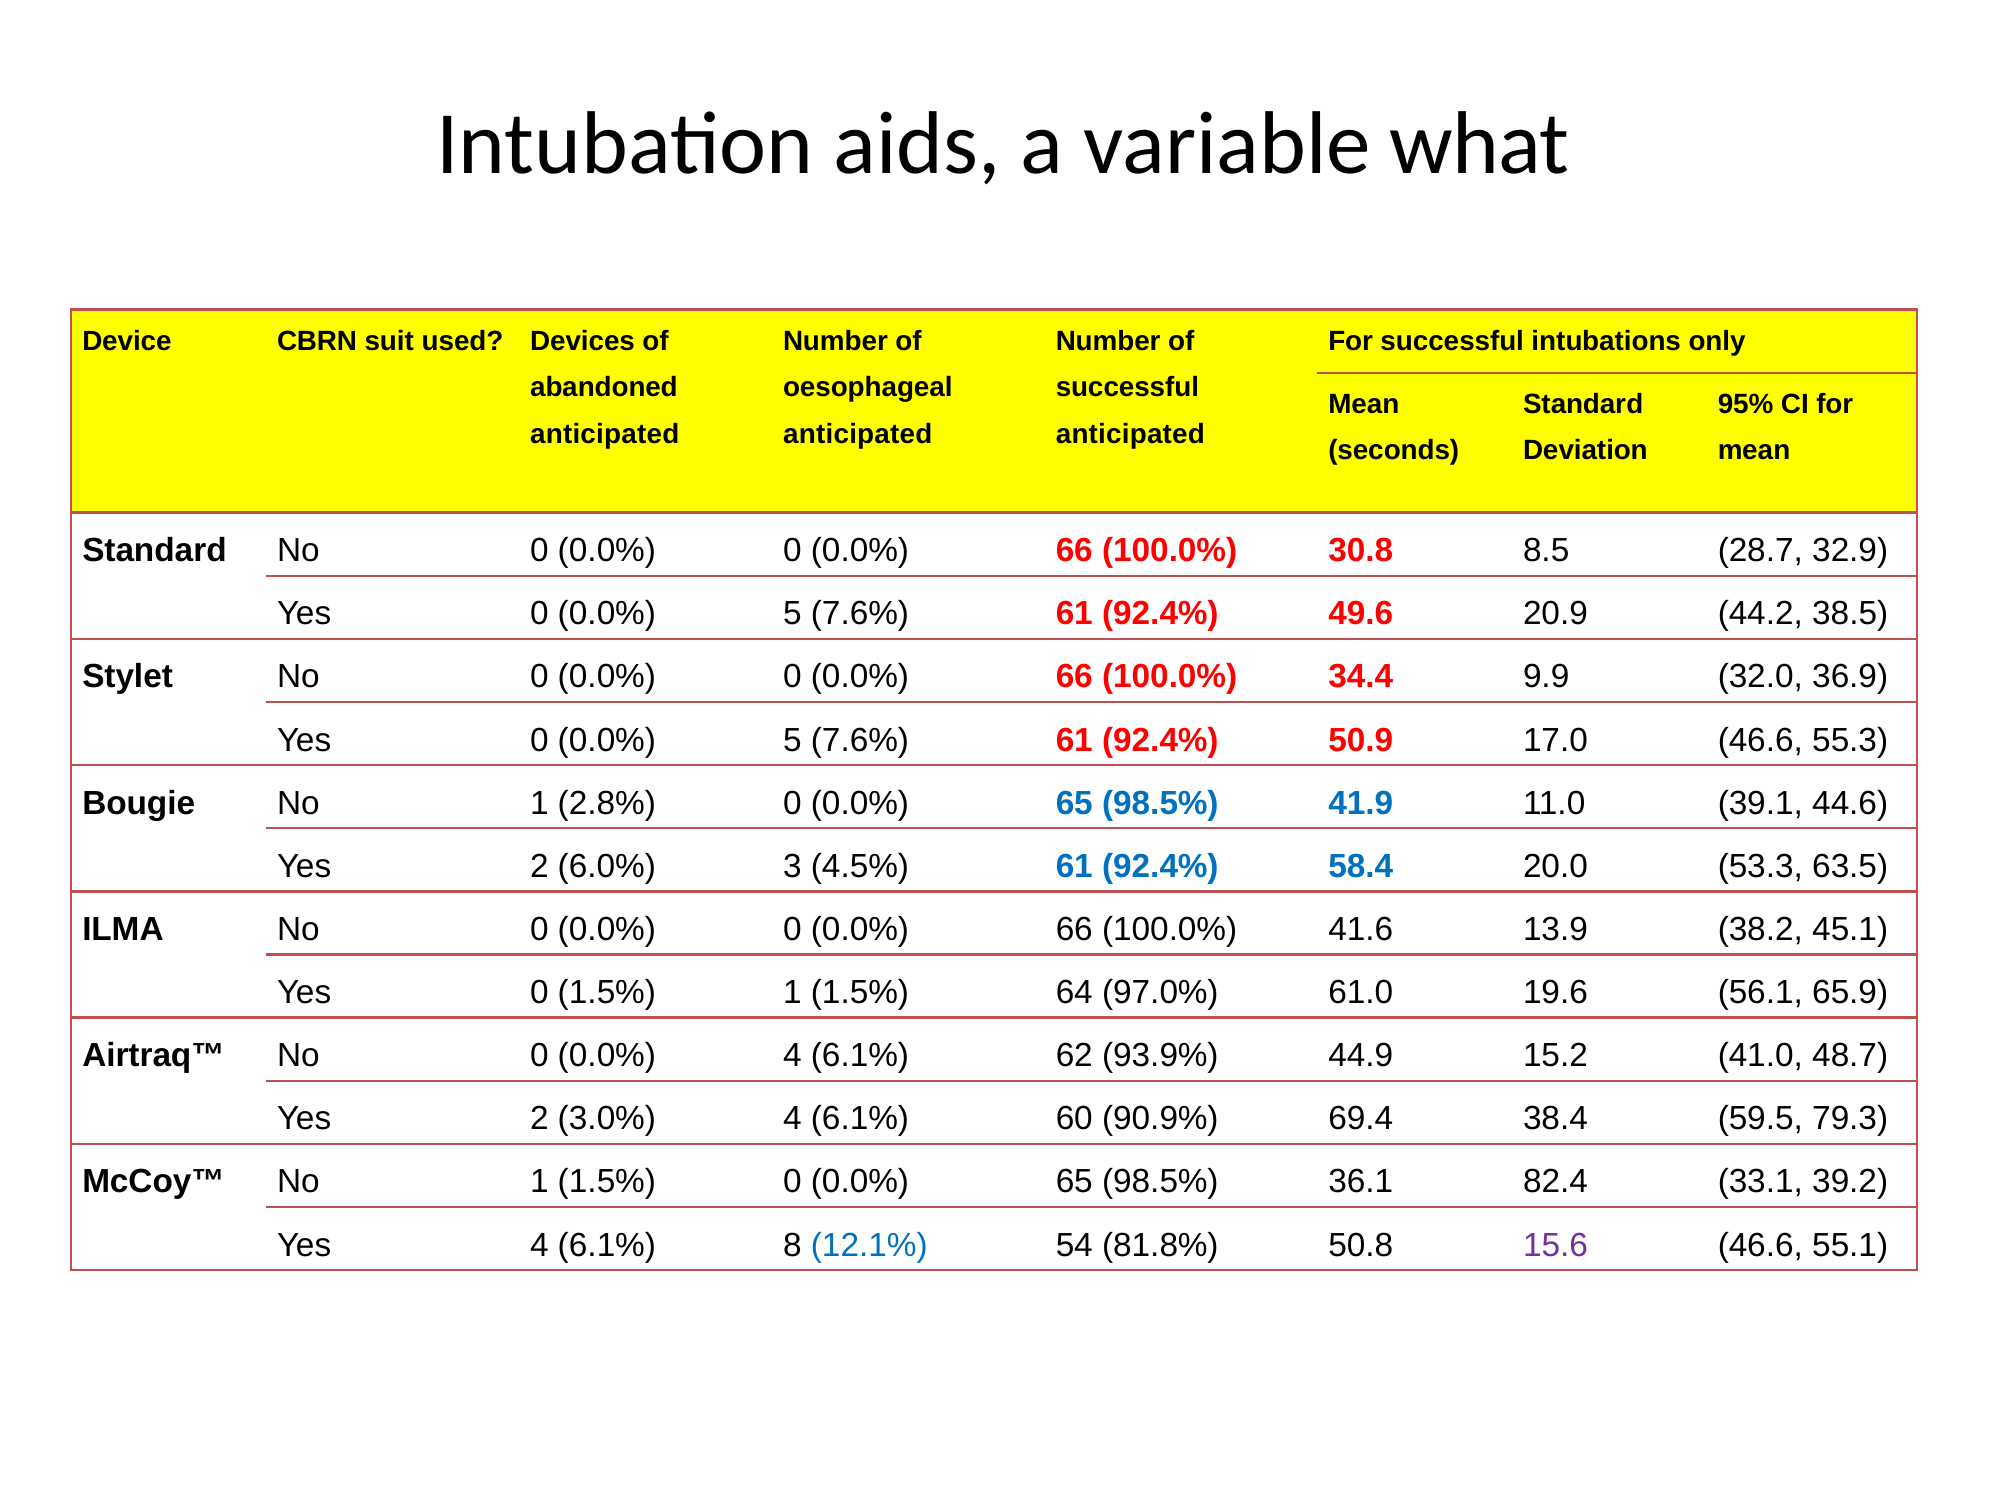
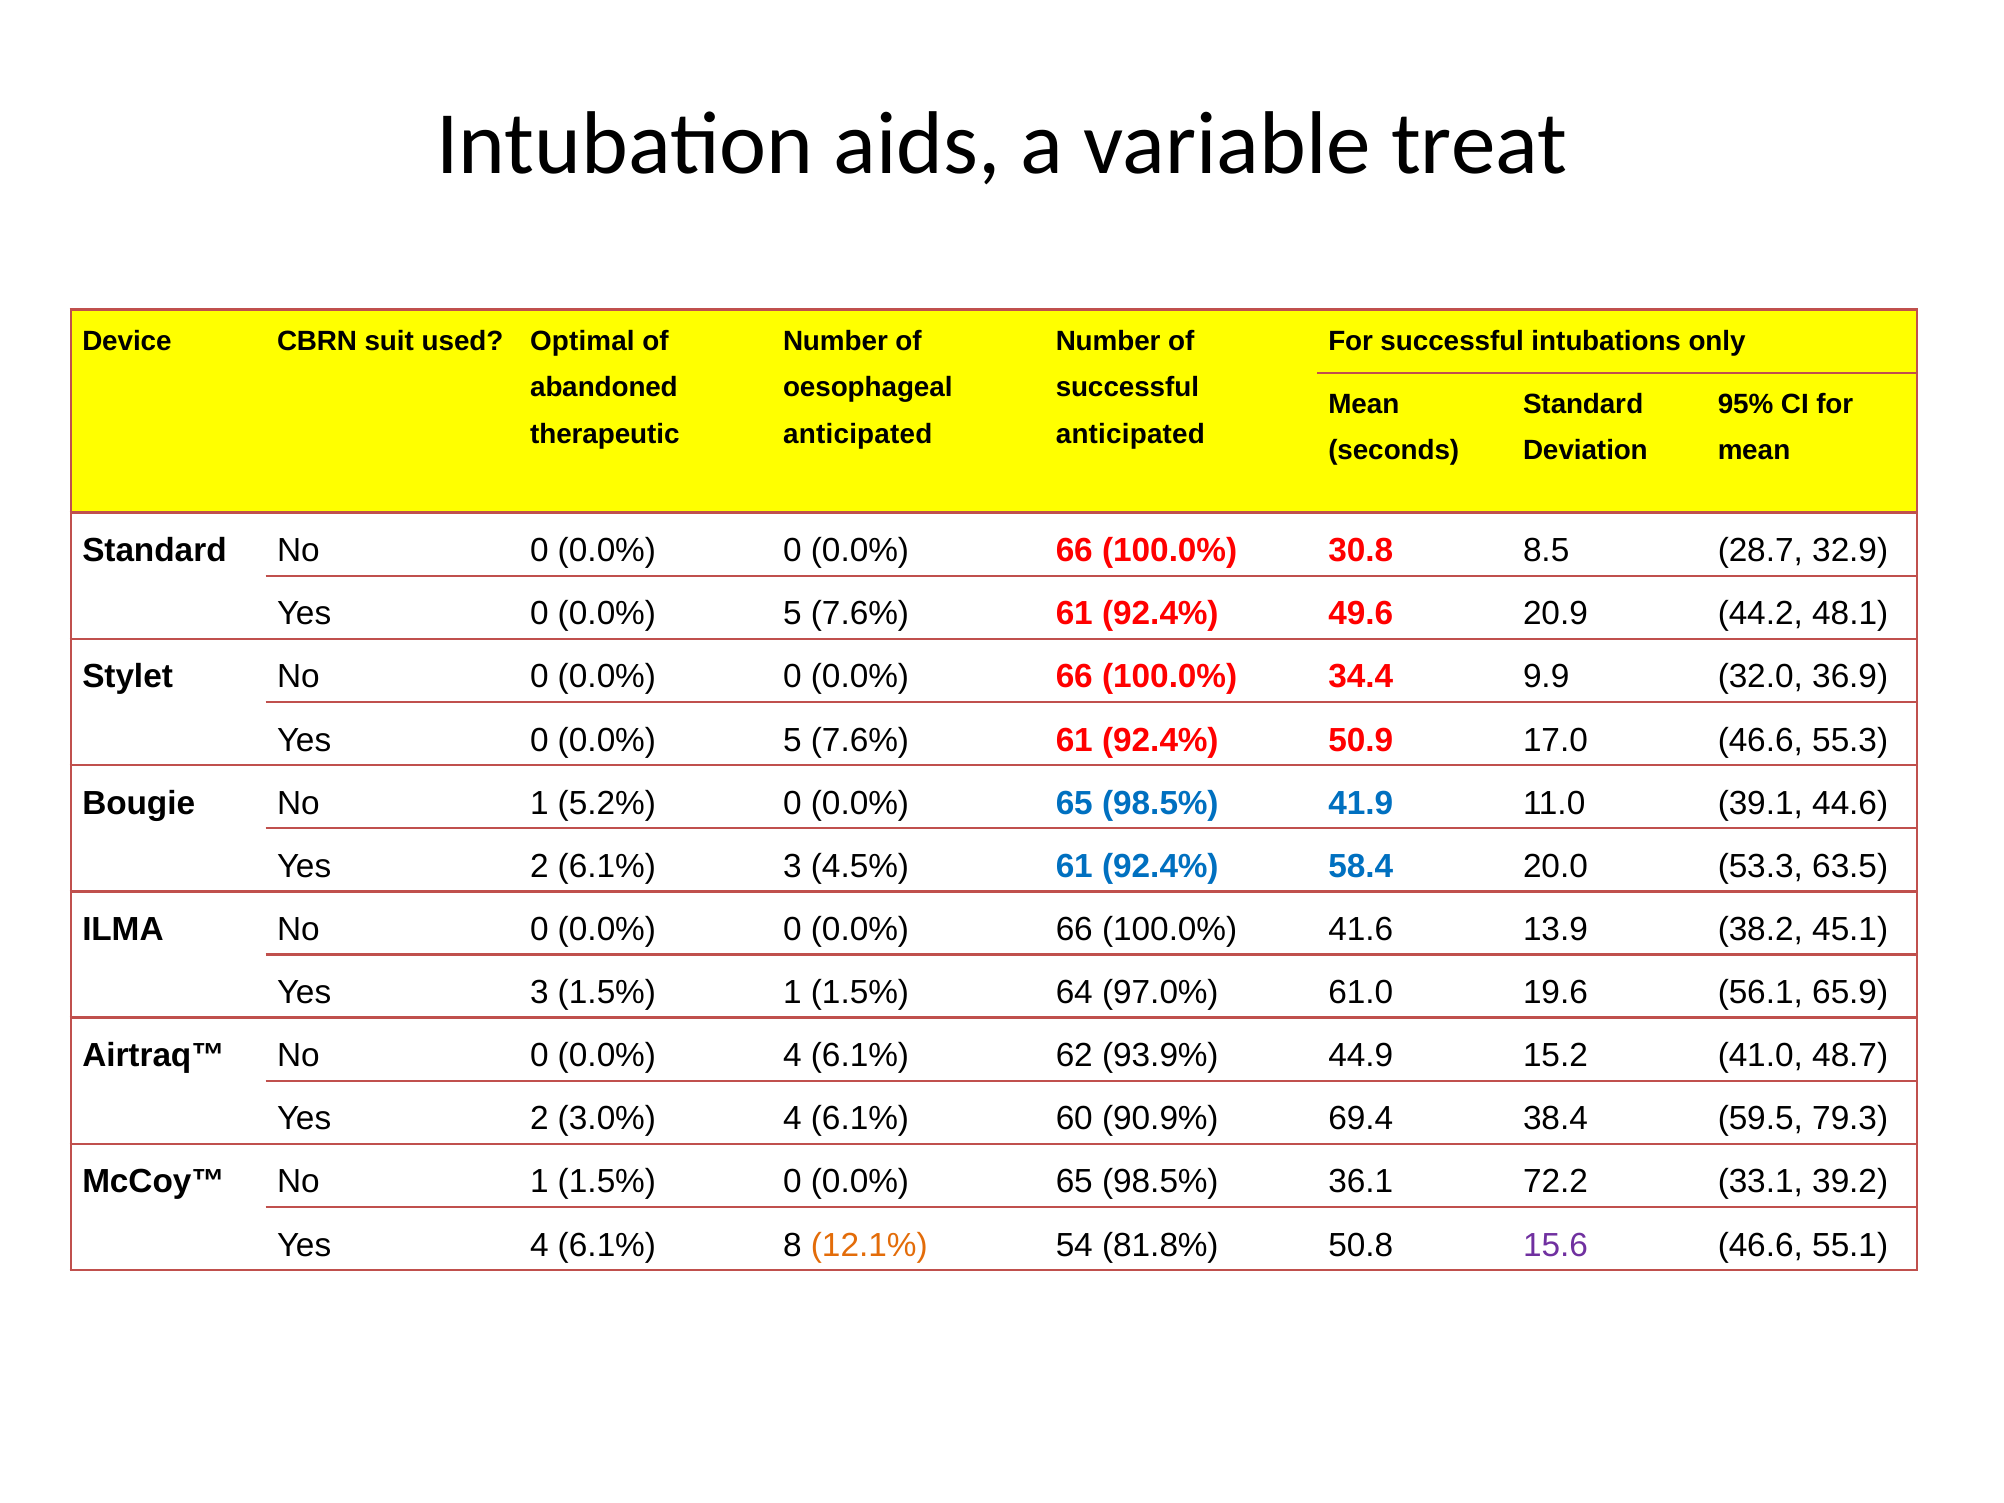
what: what -> treat (1479, 144)
Devices: Devices -> Optimal (582, 341)
anticipated: anticipated -> therapeutic (605, 434)
38.5: 38.5 -> 48.1 (1850, 614)
2.8%: 2.8% -> 5.2% (607, 803)
2 6.0%: 6.0% -> 6.1% (607, 866)
0: 0 -> 3 (539, 993)
82.4: 82.4 -> 72.2 (1556, 1182)
12.1% colour: blue -> orange (869, 1245)
